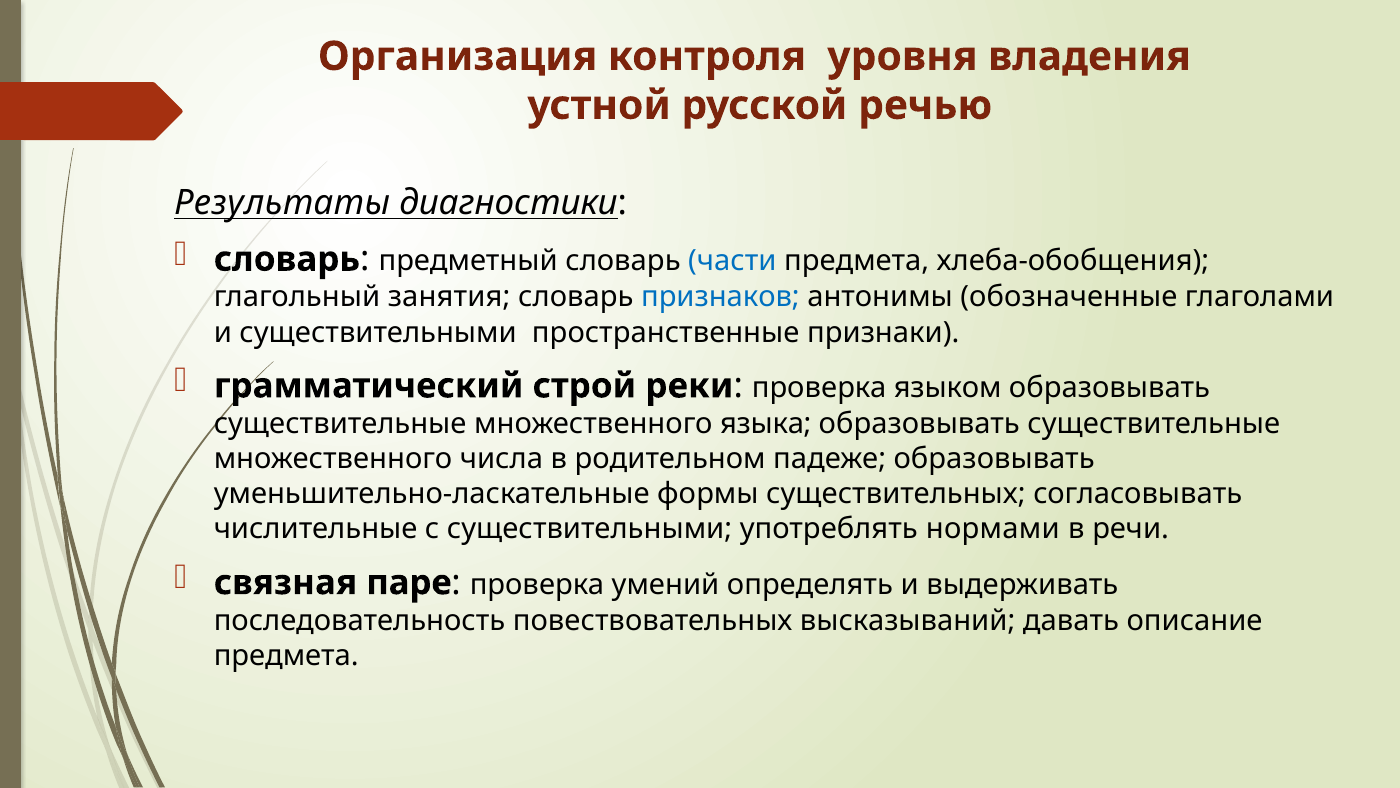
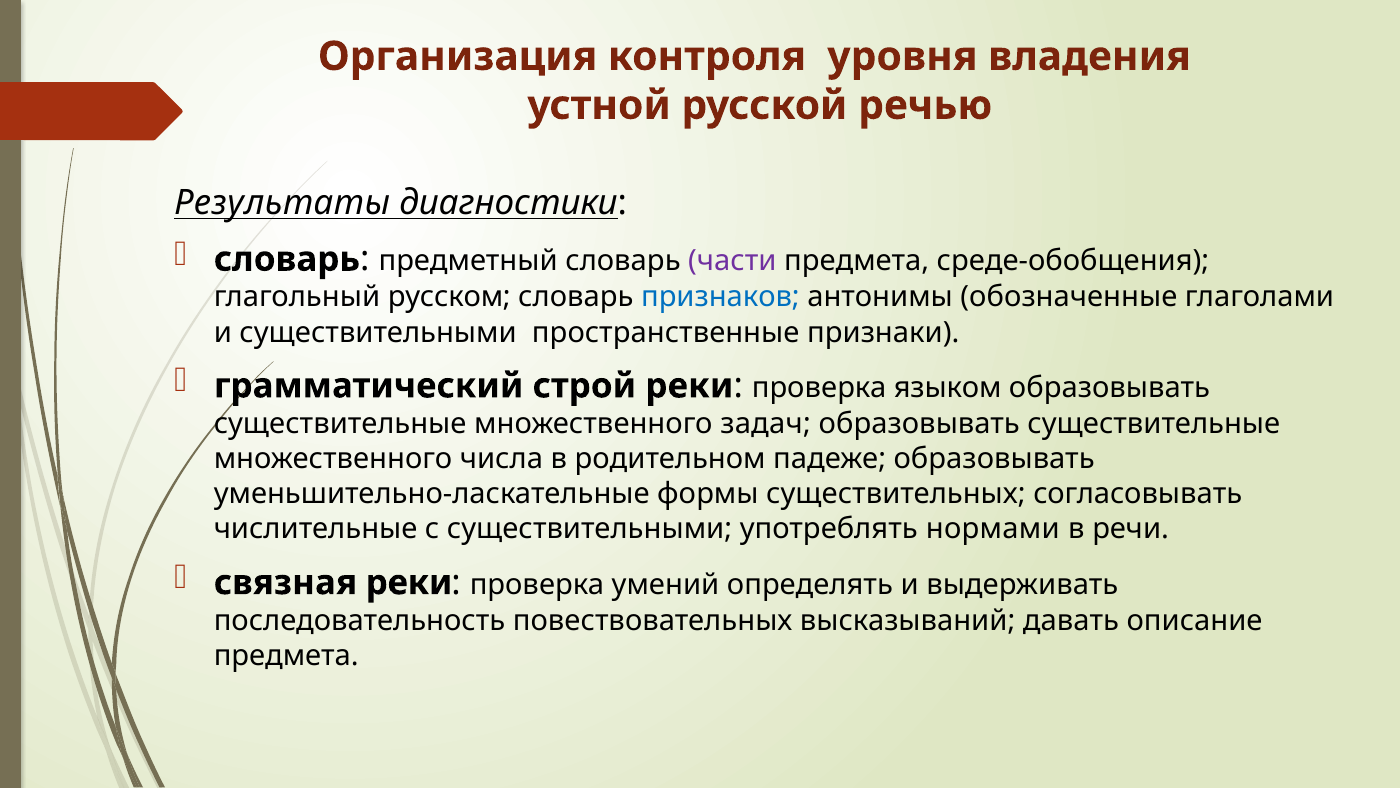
части colour: blue -> purple (732, 261)
хлеба-обобщения: хлеба-обобщения -> среде-обобщения (1073, 261)
занятия: занятия -> русском (449, 297)
языка: языка -> задач (766, 424)
связная паре: паре -> реки (409, 582)
